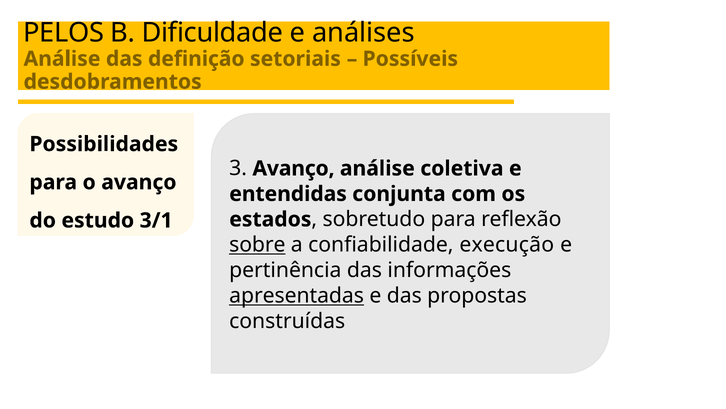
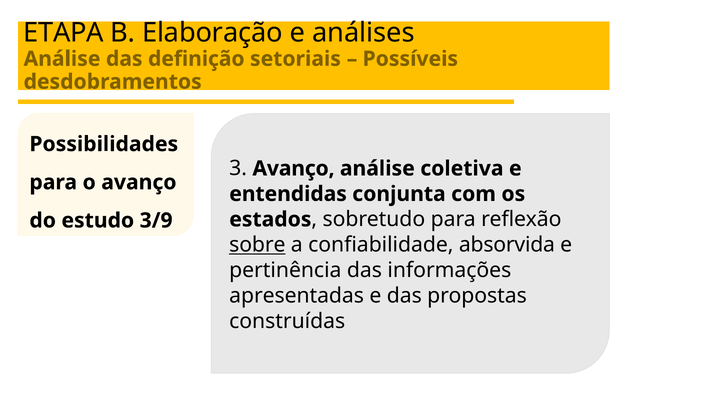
PELOS: PELOS -> ETAPA (64, 33)
Dificuldade: Dificuldade -> Elaboração (212, 33)
3/1: 3/1 -> 3/9 (156, 220)
execução: execução -> absorvida (507, 245)
apresentadas underline: present -> none (297, 295)
